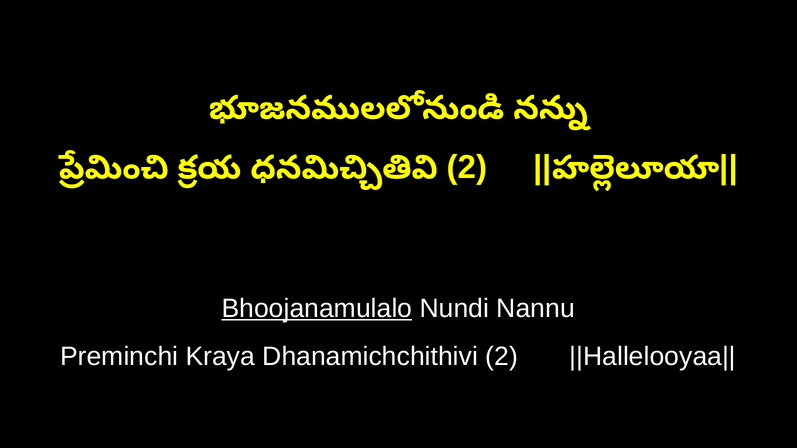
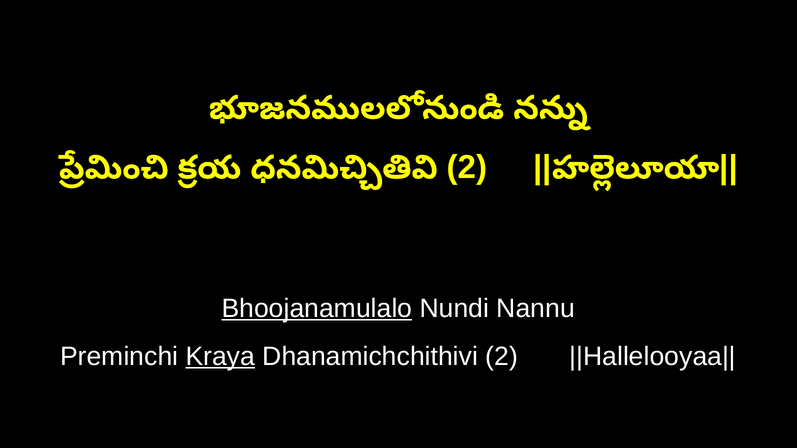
Kraya underline: none -> present (220, 356)
